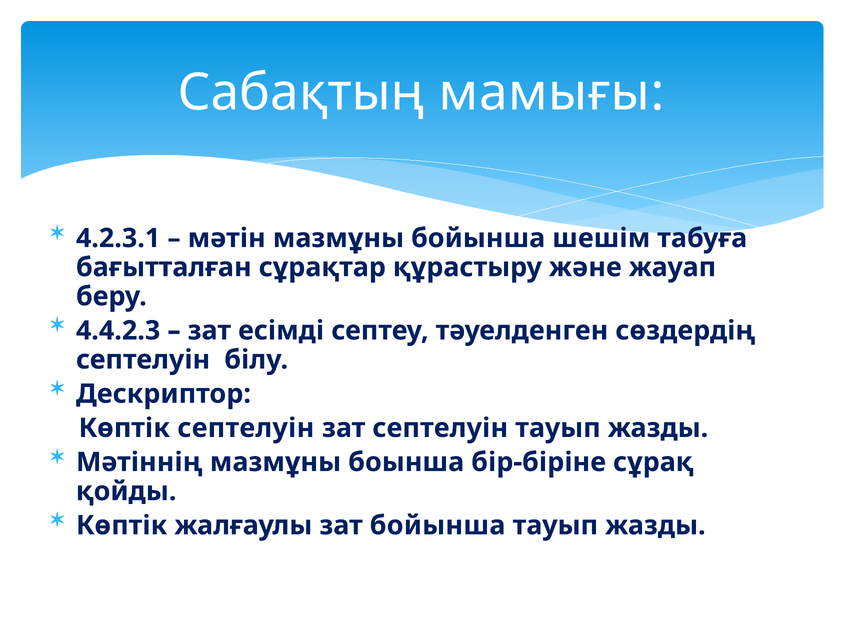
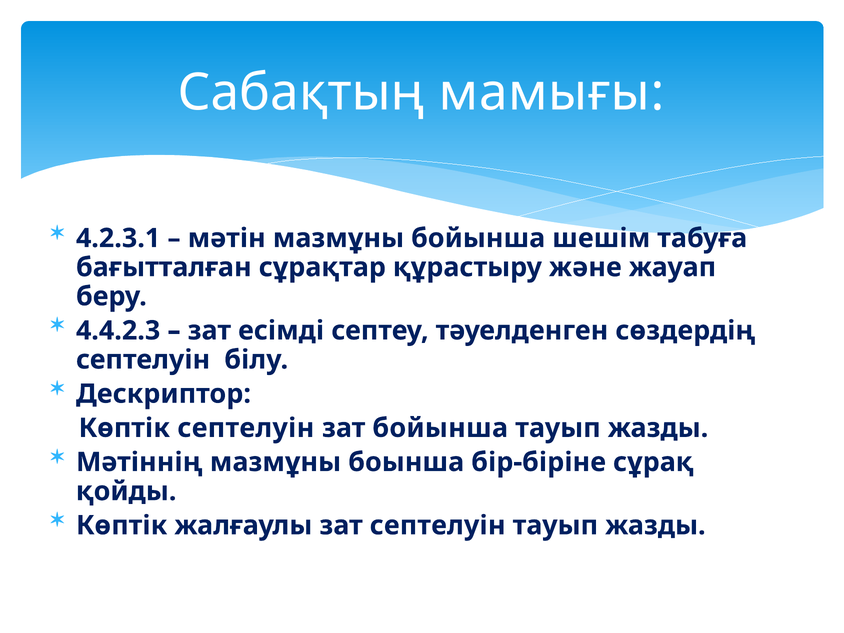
зат септелуін: септелуін -> бойынша (440, 428)
зат бойынша: бойынша -> септелуін (438, 525)
